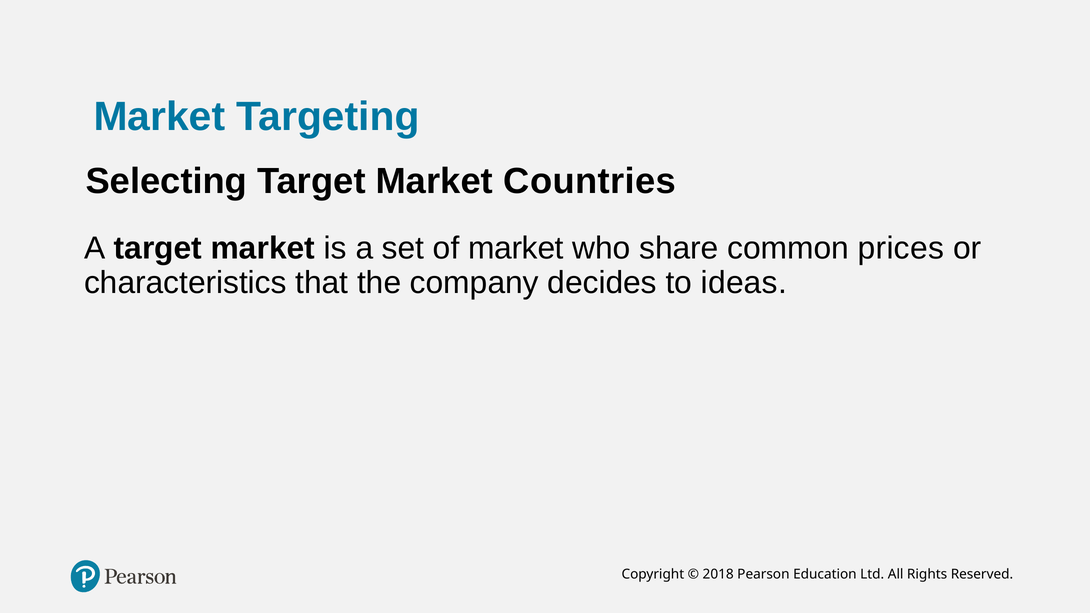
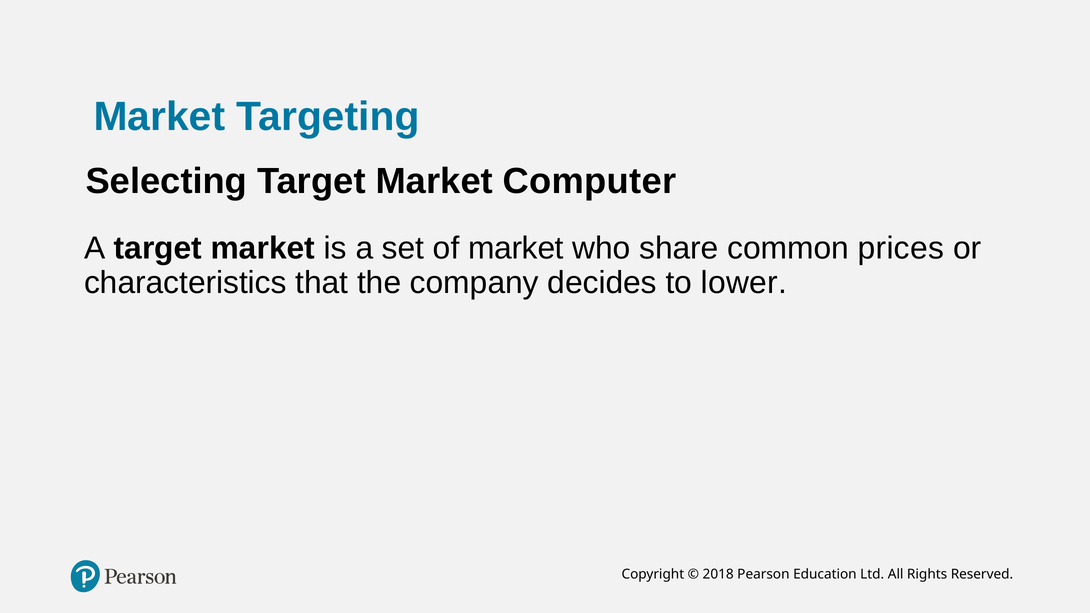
Countries: Countries -> Computer (590, 181)
ideas: ideas -> lower (744, 283)
